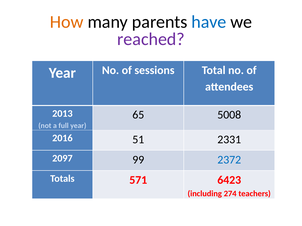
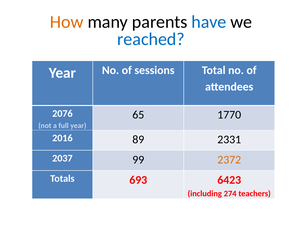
reached colour: purple -> blue (151, 39)
2013: 2013 -> 2076 (62, 114)
5008: 5008 -> 1770 (229, 115)
51: 51 -> 89 (138, 140)
2097: 2097 -> 2037 (62, 159)
2372 colour: blue -> orange (229, 160)
571: 571 -> 693 (138, 180)
